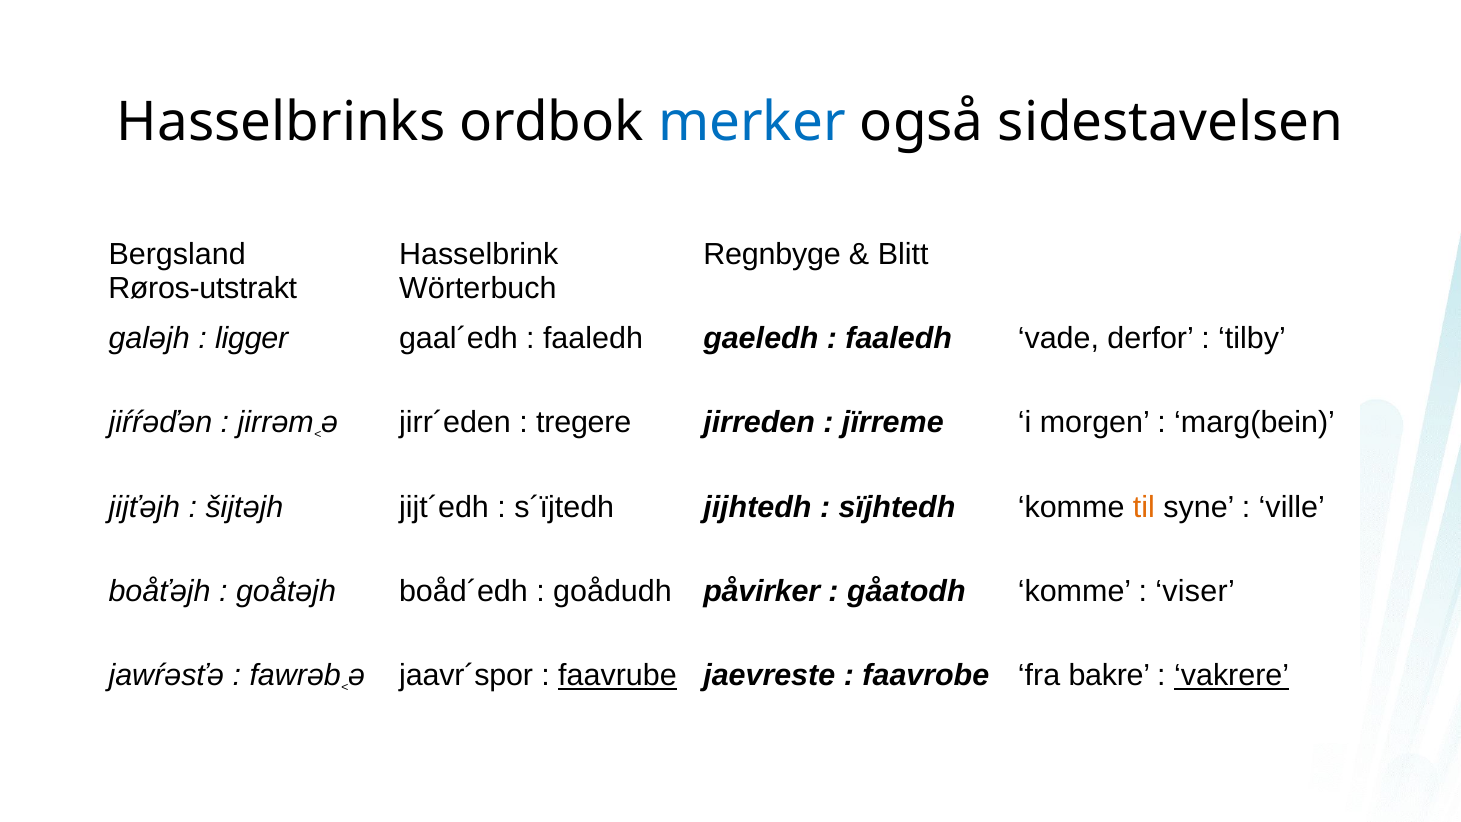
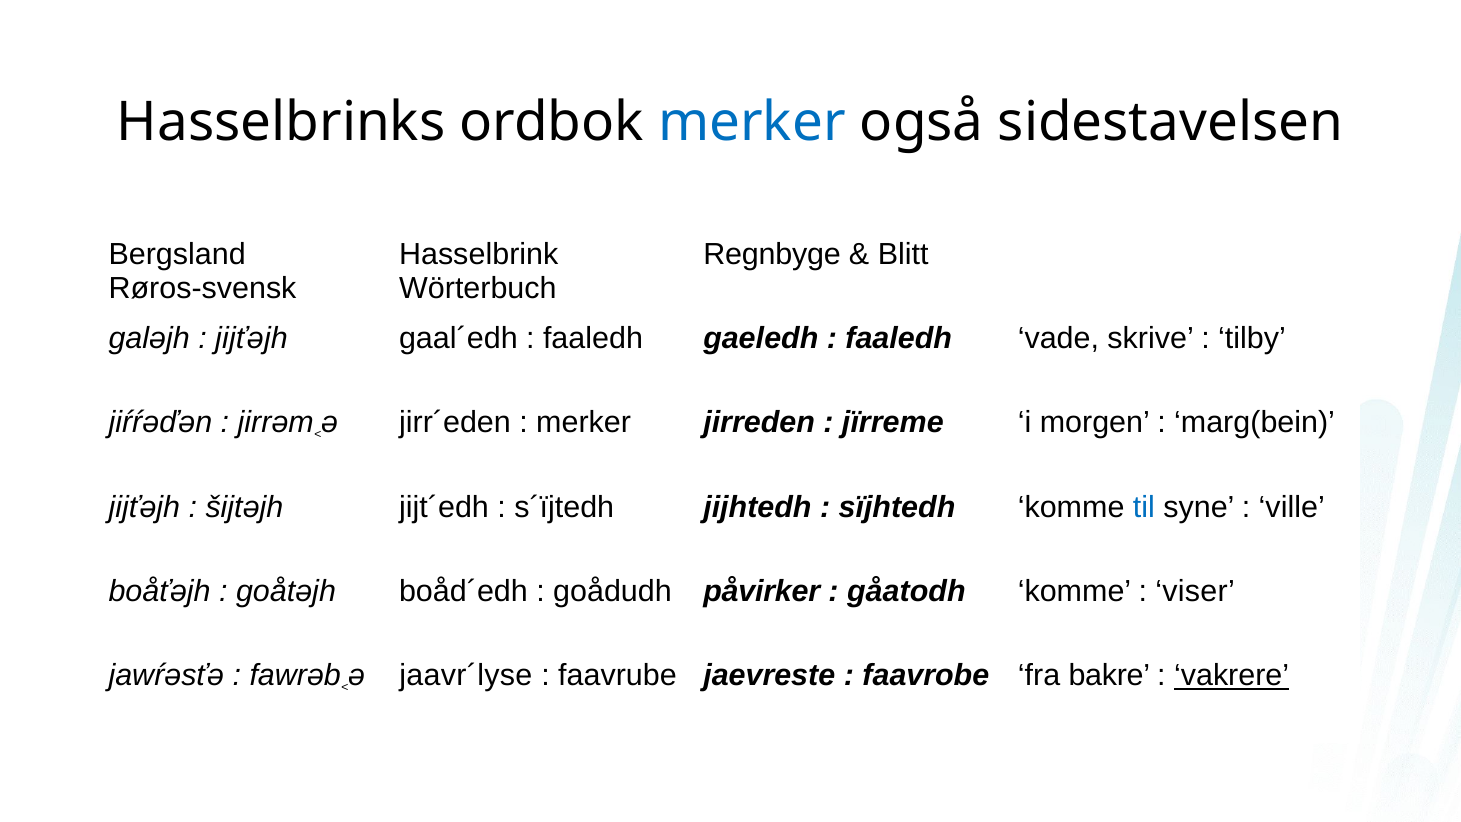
Røros-utstrakt: Røros-utstrakt -> Røros-svensk (203, 288)
ligger: ligger -> jijťəjh (252, 338)
derfor: derfor -> skrive (1151, 338)
tregere: tregere -> merker (584, 423)
til colour: orange -> blue (1144, 507)
jaavr´spor: jaavr´spor -> jaavr´lyse (466, 676)
faavrube underline: present -> none (617, 676)
